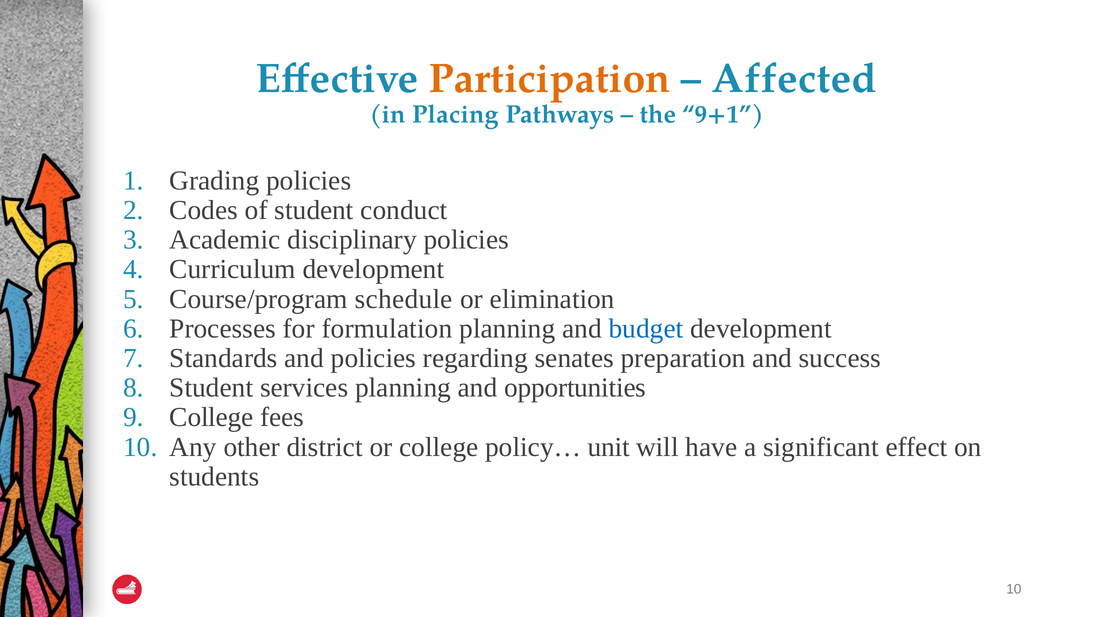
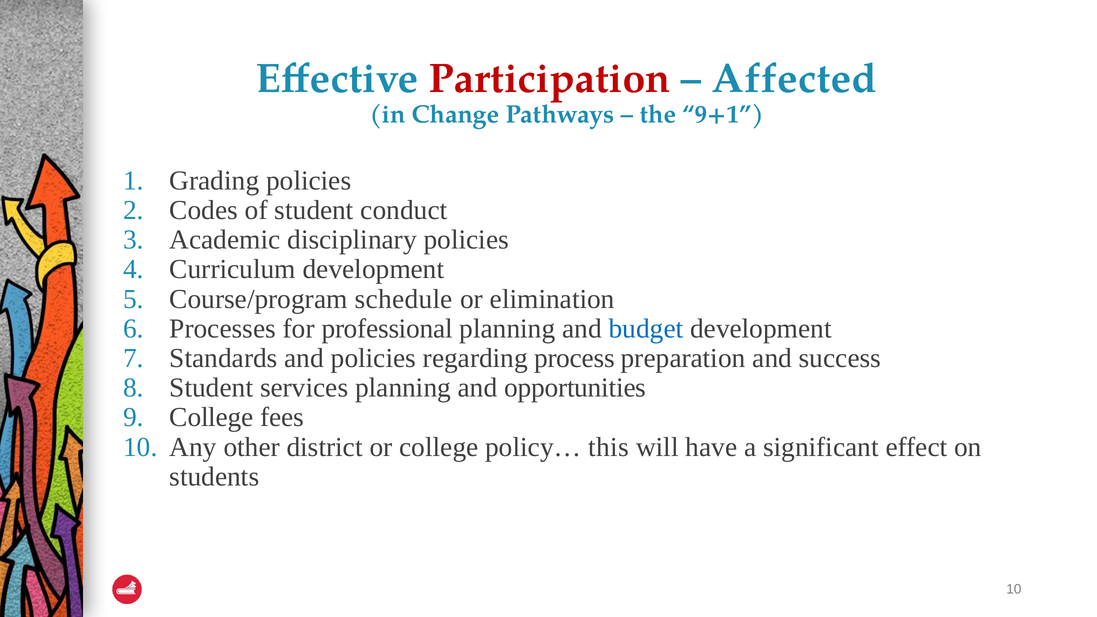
Participation colour: orange -> red (550, 79)
Placing: Placing -> Change (456, 115)
formulation: formulation -> professional (387, 329)
senates: senates -> process (574, 358)
unit: unit -> this (609, 447)
